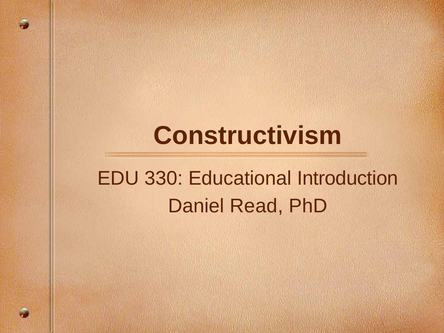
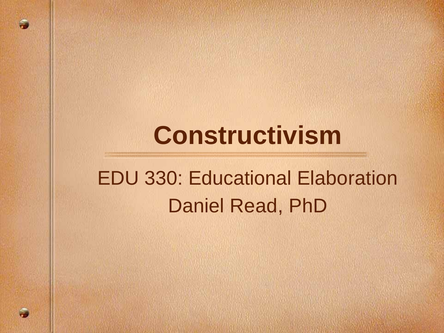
Introduction: Introduction -> Elaboration (348, 178)
